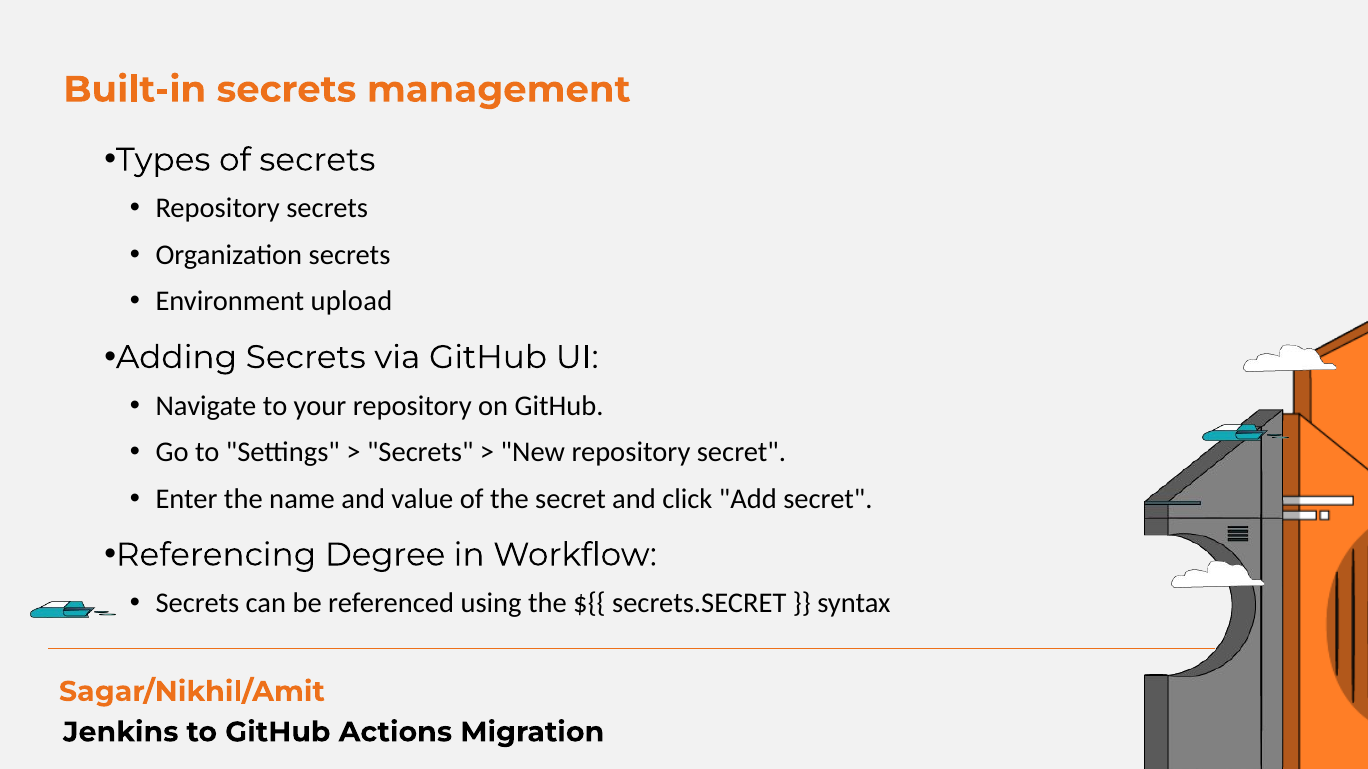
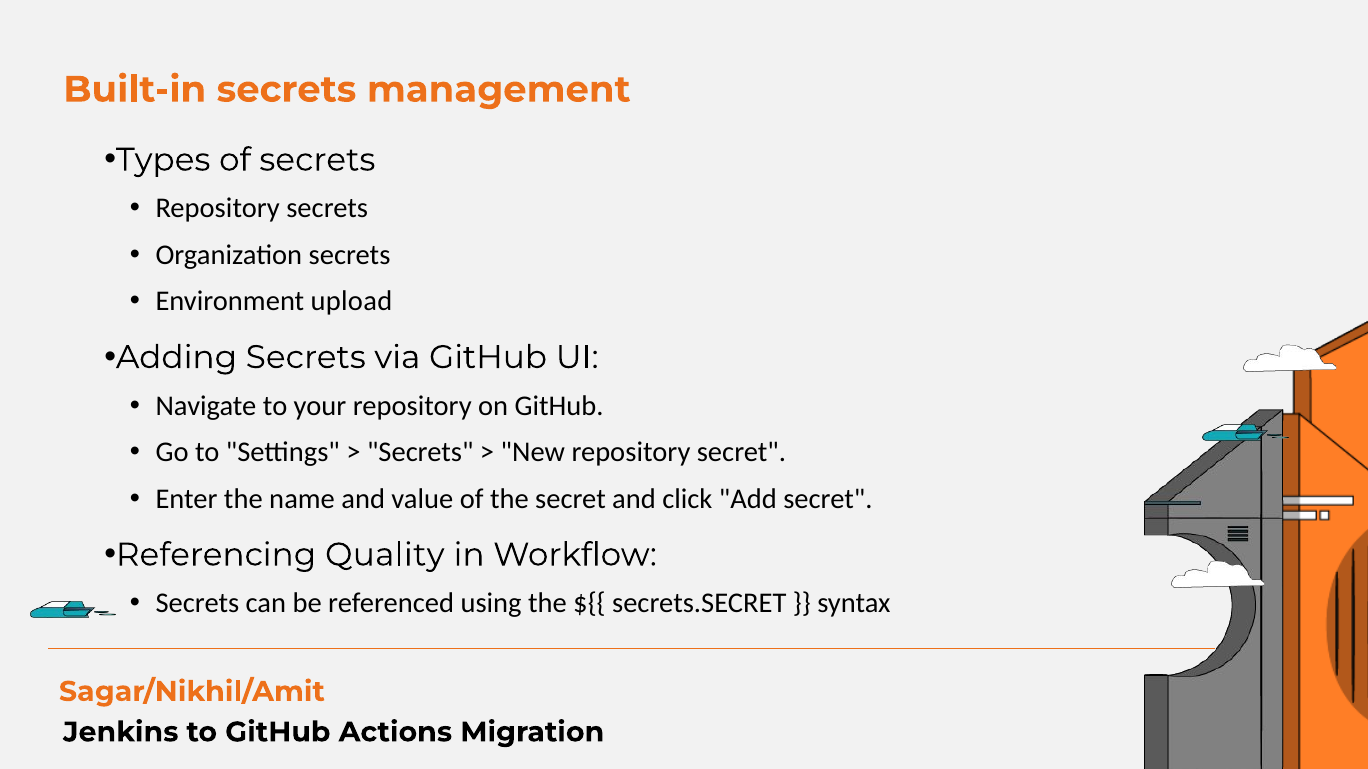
Degree: Degree -> Quality (385, 555)
